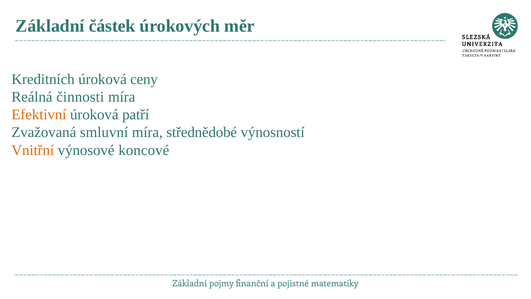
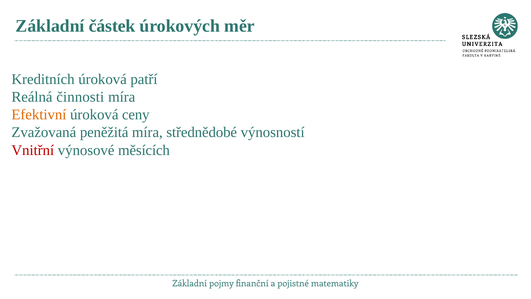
ceny: ceny -> patří (144, 79)
patří: patří -> ceny (136, 115)
smluvní: smluvní -> peněžitá (104, 132)
Vnitřní colour: orange -> red (33, 150)
koncové: koncové -> měsících (144, 150)
